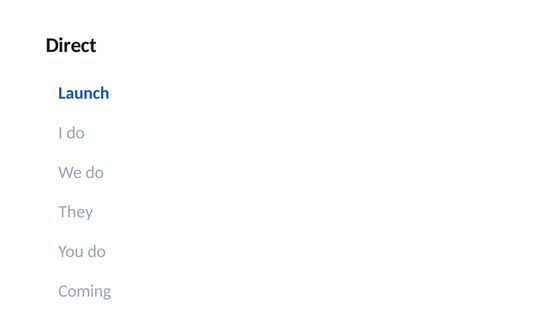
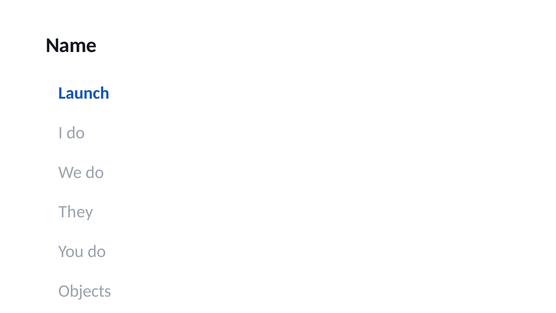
Direct: Direct -> Name (71, 45)
Coming: Coming -> Objects (85, 291)
